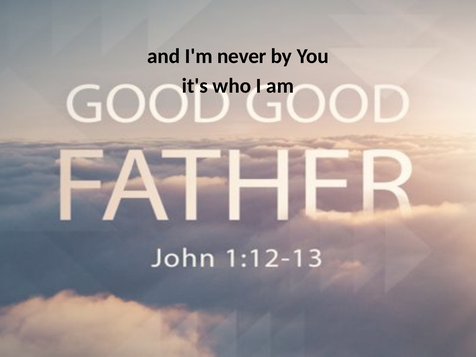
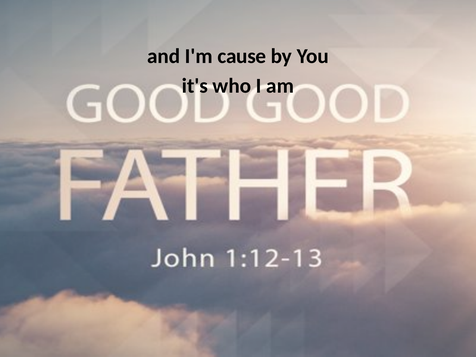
never: never -> cause (242, 56)
